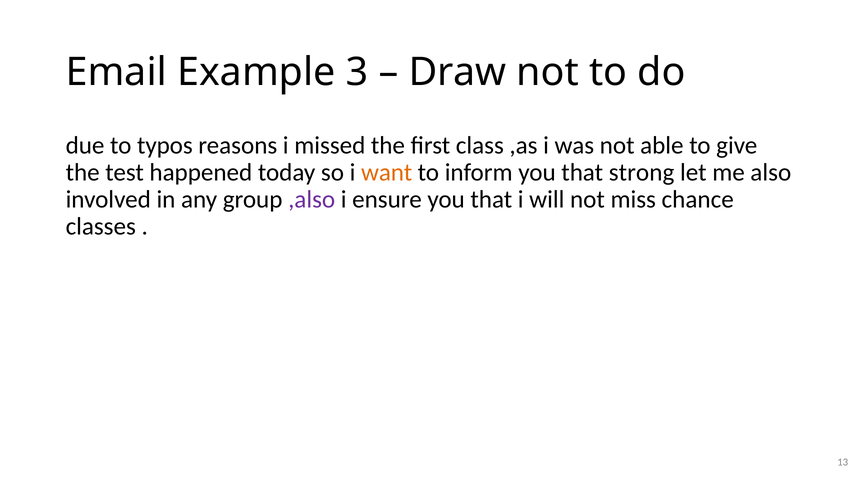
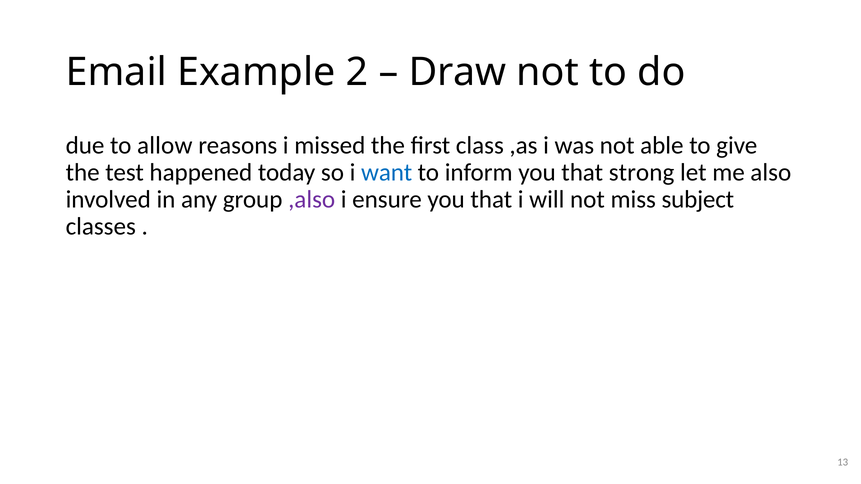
3: 3 -> 2 (357, 72)
typos: typos -> allow (165, 146)
want colour: orange -> blue (387, 173)
chance: chance -> subject (698, 200)
